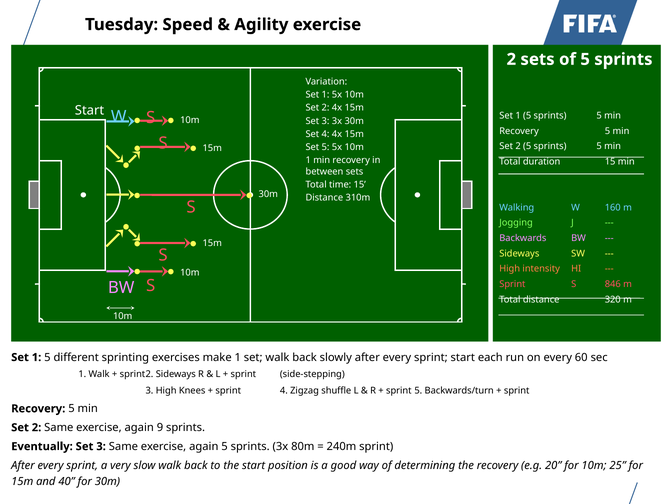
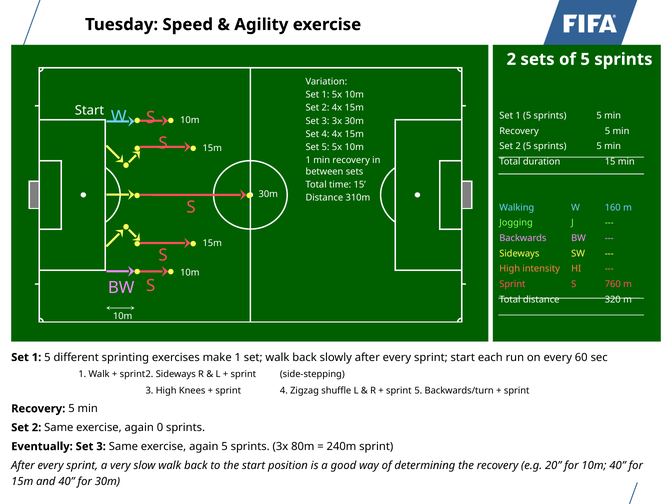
846: 846 -> 760 (613, 284)
9: 9 -> 0 (160, 428)
10m 25: 25 -> 40 (618, 465)
